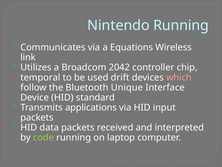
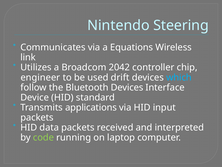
Nintendo Running: Running -> Steering (181, 25)
temporal: temporal -> engineer (40, 77)
which colour: pink -> light blue (179, 77)
Bluetooth Unique: Unique -> Devices (127, 87)
